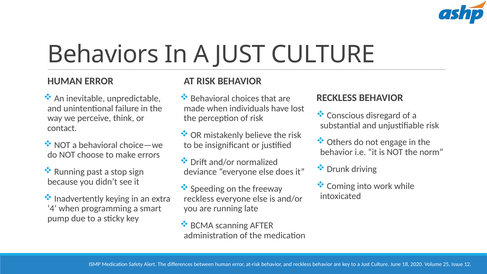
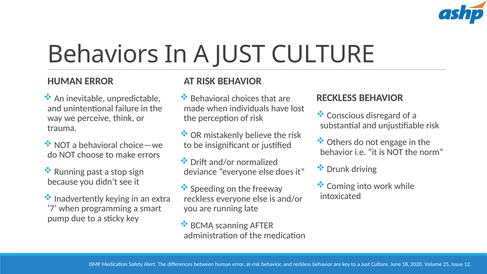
contact: contact -> trauma (62, 128)
4: 4 -> 7 (52, 209)
